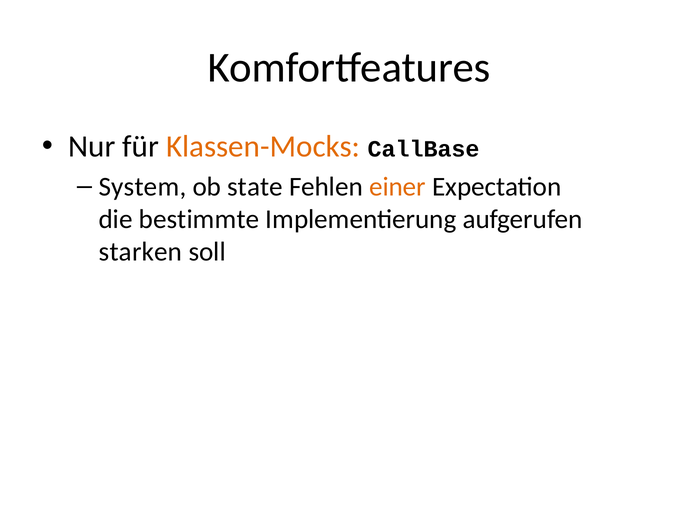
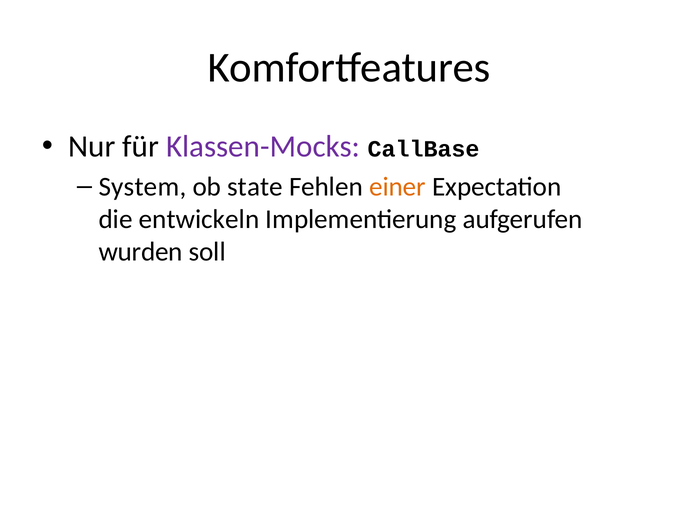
Klassen-Mocks colour: orange -> purple (263, 147)
bestimmte: bestimmte -> entwickeln (199, 219)
starken: starken -> wurden (141, 252)
